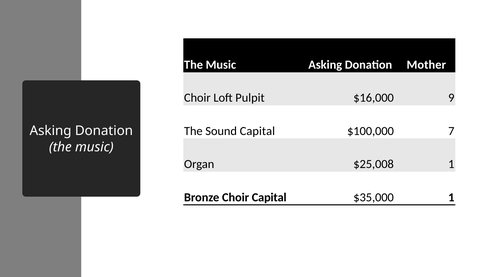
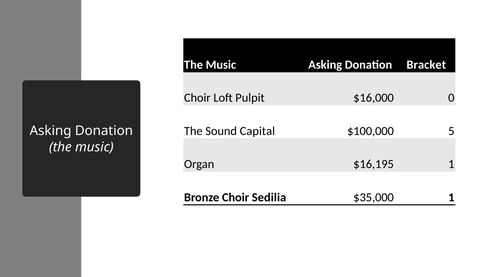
Mother: Mother -> Bracket (426, 65)
9: 9 -> 0 (451, 98)
7: 7 -> 5 (451, 131)
$25,008: $25,008 -> $16,195 (374, 164)
Choir Capital: Capital -> Sedilia (269, 197)
